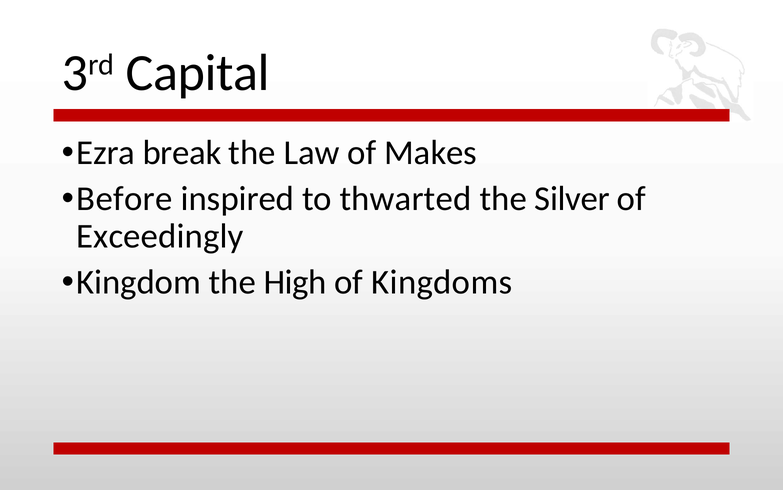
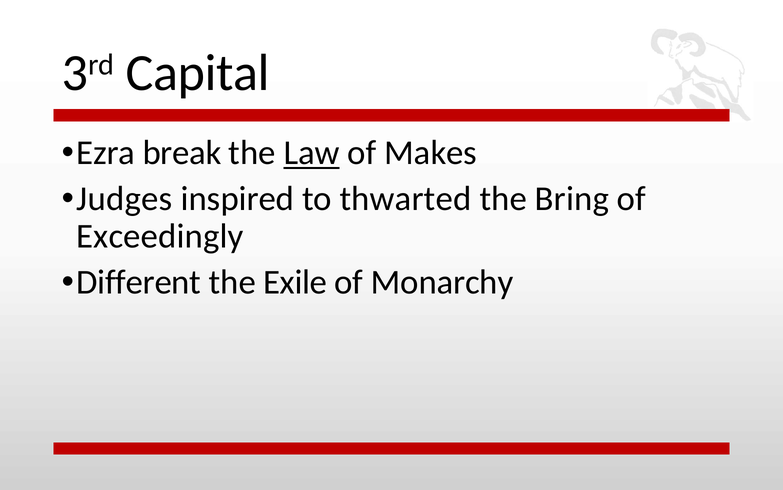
Law underline: none -> present (312, 153)
Before: Before -> Judges (124, 199)
Silver: Silver -> Bring (572, 199)
Kingdom: Kingdom -> Different (139, 282)
High: High -> Exile (295, 282)
Kingdoms: Kingdoms -> Monarchy (442, 282)
